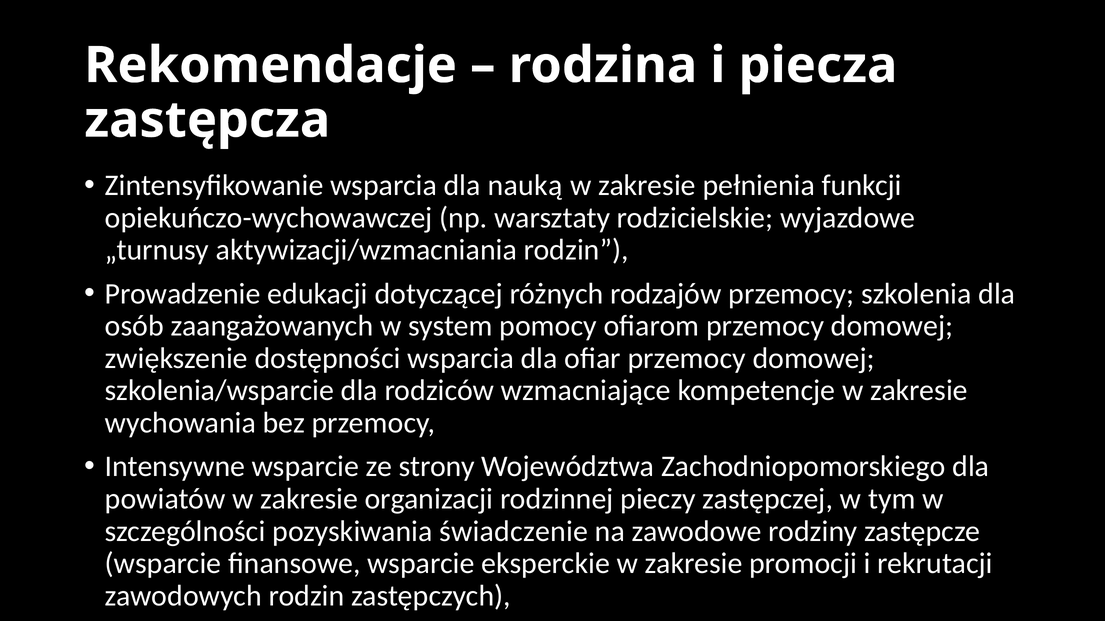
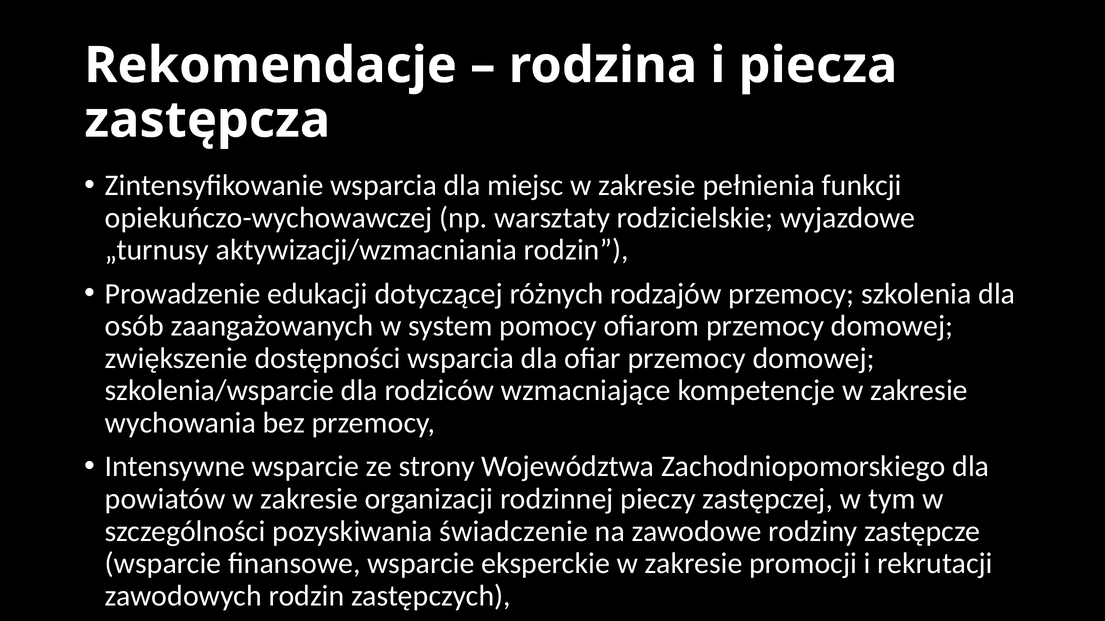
nauką: nauką -> miejsc (525, 186)
